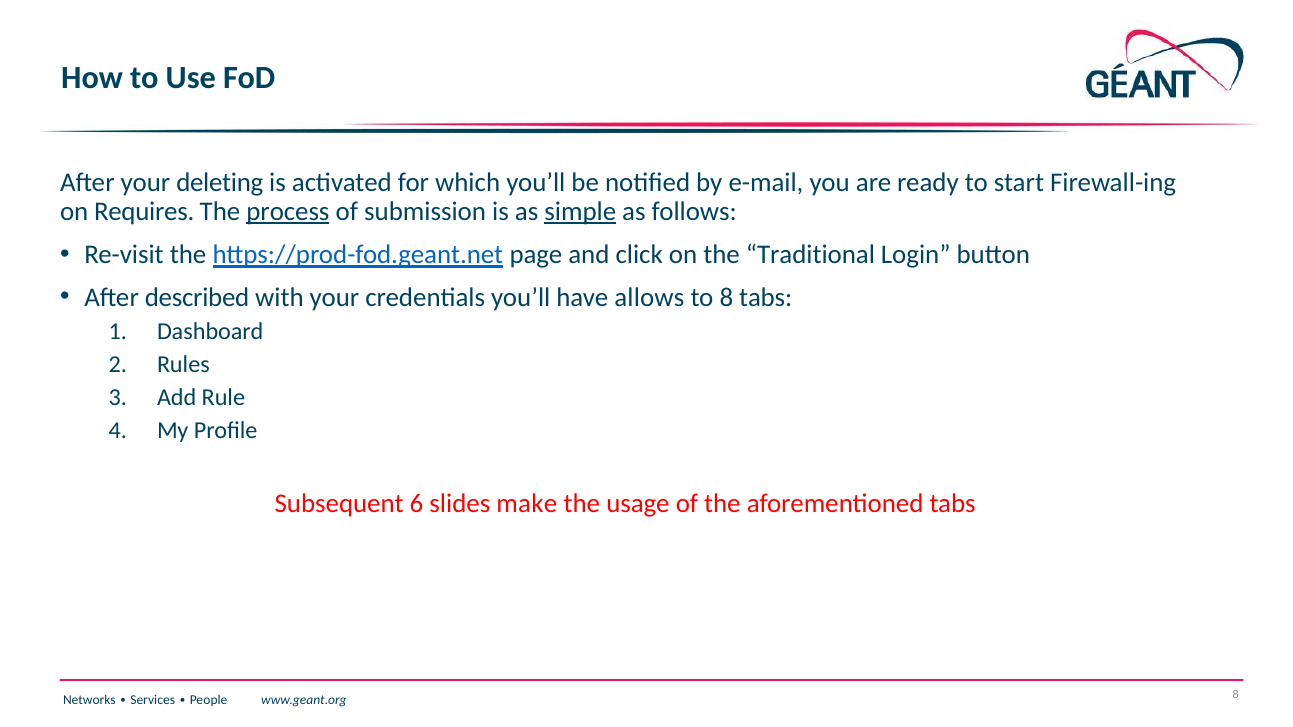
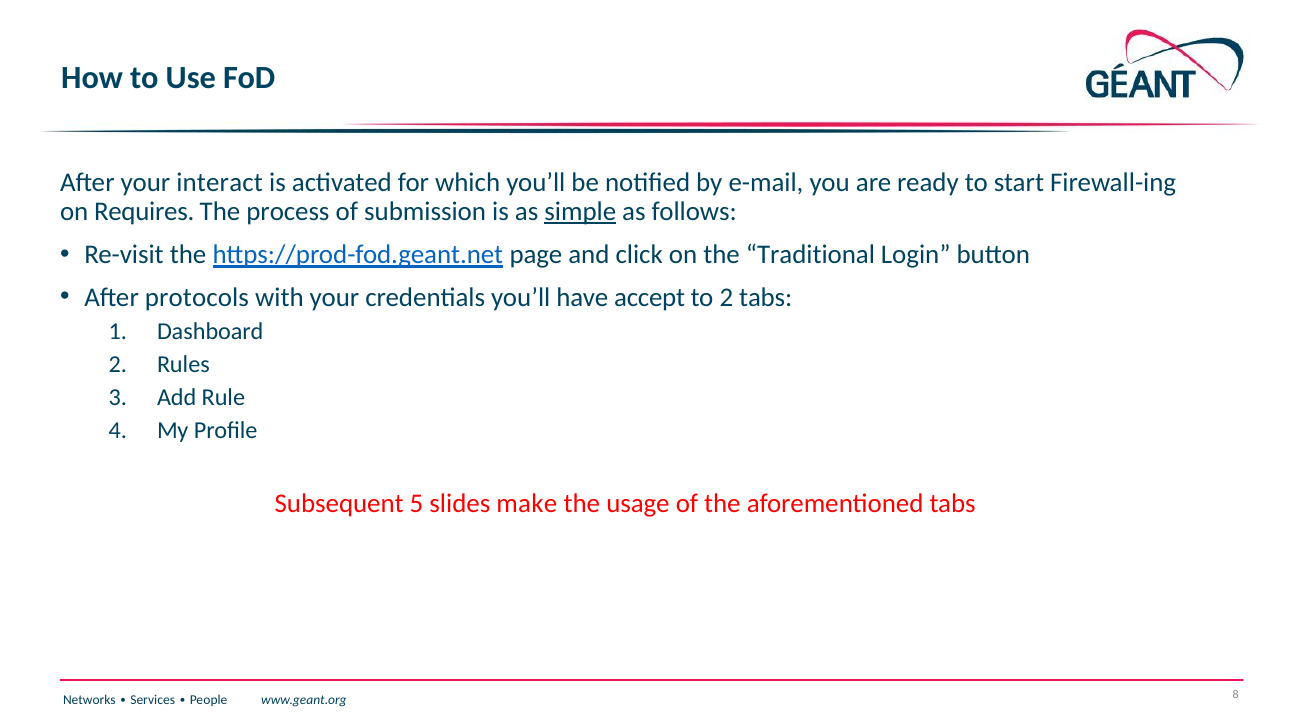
deleting: deleting -> interact (220, 182)
process underline: present -> none (288, 212)
described: described -> protocols (197, 297)
allows: allows -> accept (650, 297)
to 8: 8 -> 2 (726, 297)
6: 6 -> 5 (416, 504)
